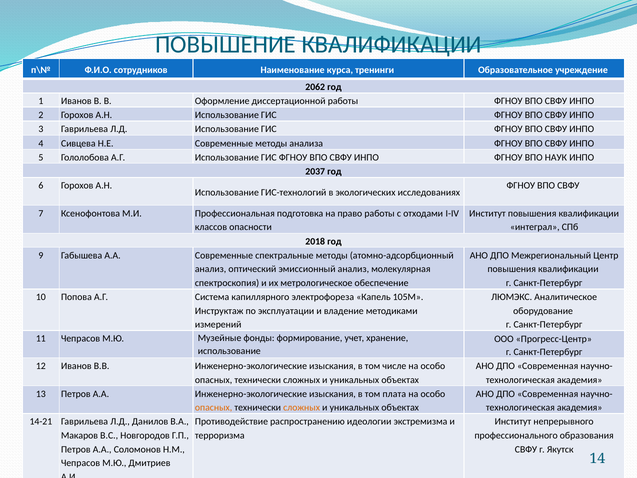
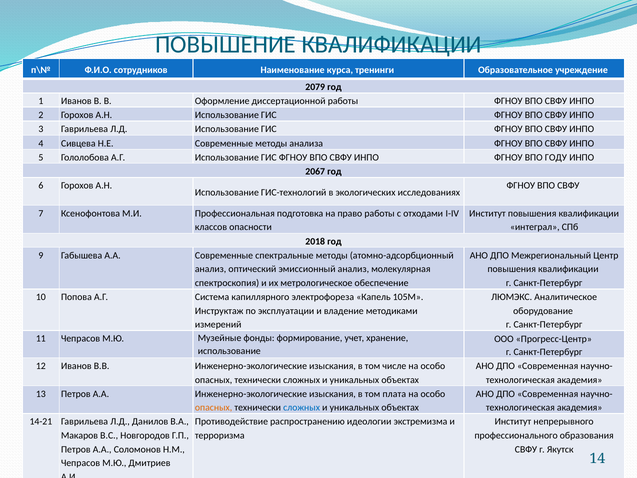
2062: 2062 -> 2079 (315, 87)
НАУК: НАУК -> ГОДУ (556, 157)
2037: 2037 -> 2067 (315, 171)
сложных colour: orange -> blue (302, 407)
